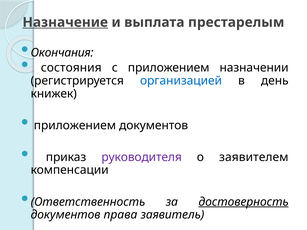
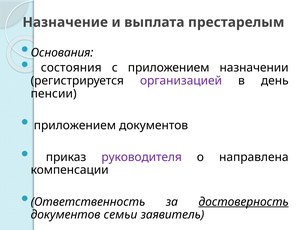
Назначение underline: present -> none (65, 22)
Окончания: Окончания -> Основания (62, 53)
организацией colour: blue -> purple (181, 81)
книжек: книжек -> пенсии (54, 94)
заявителем: заявителем -> направлена (254, 157)
права: права -> семьи (120, 215)
